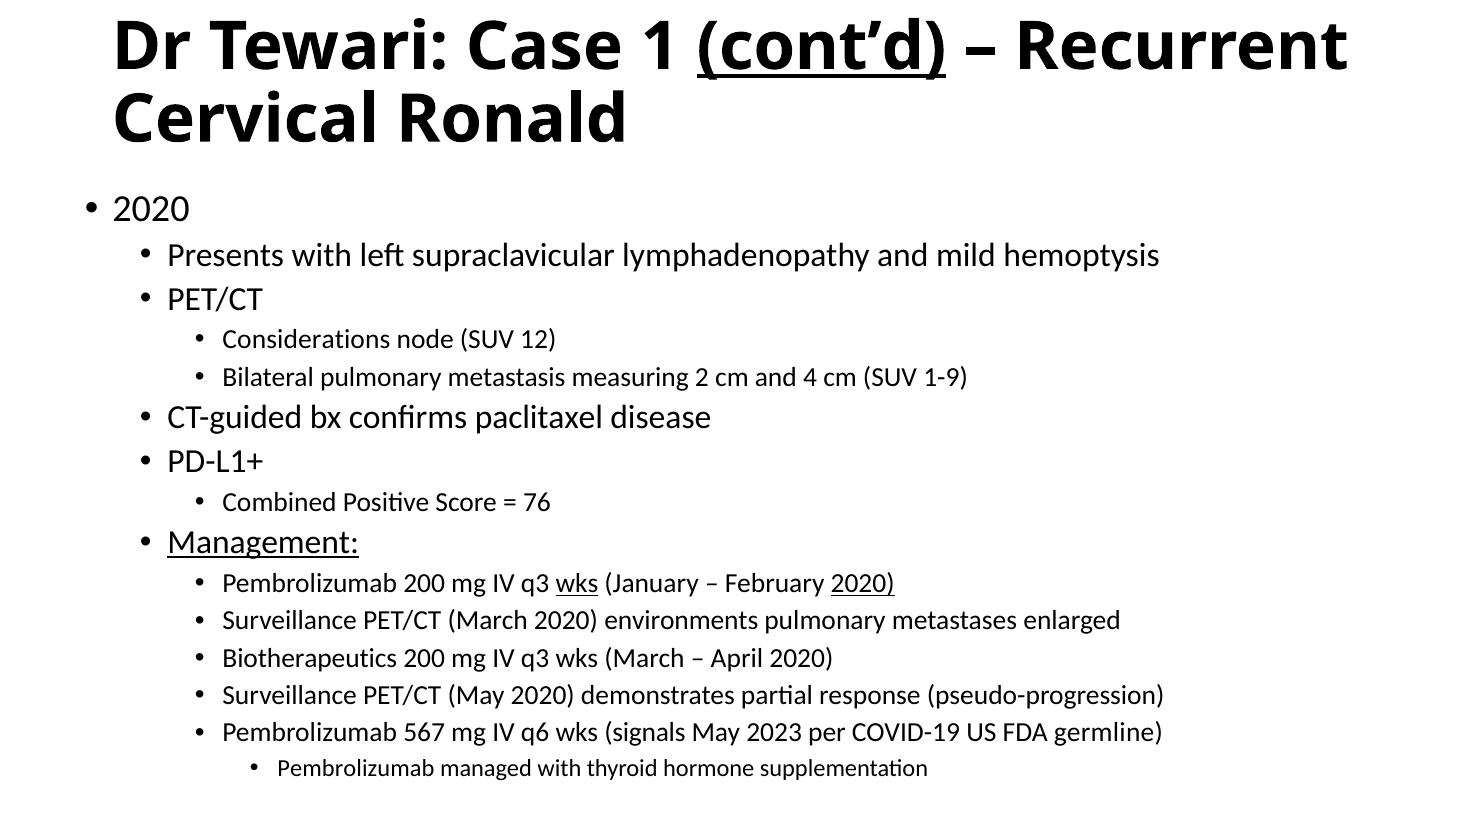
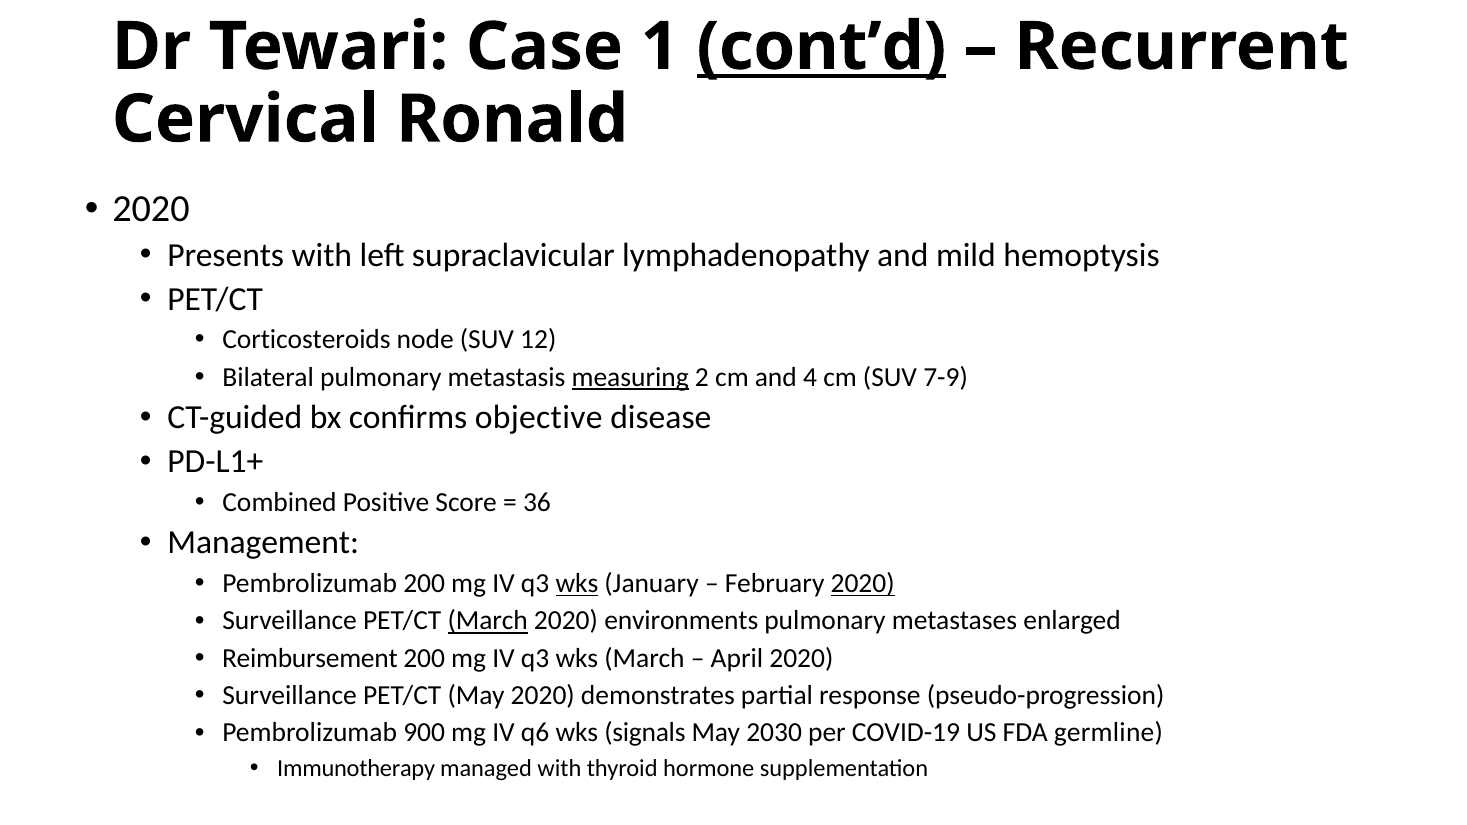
Considerations: Considerations -> Corticosteroids (306, 340)
measuring underline: none -> present (630, 377)
1-9: 1-9 -> 7-9 (946, 377)
paclitaxel: paclitaxel -> objective (539, 418)
76: 76 -> 36 (537, 502)
Management underline: present -> none (263, 543)
March underline: none -> present (488, 621)
Biotherapeutics: Biotherapeutics -> Reimbursement (310, 658)
567: 567 -> 900 (424, 733)
2023: 2023 -> 2030 (774, 733)
Pembrolizumab: Pembrolizumab -> Immunotherapy (356, 769)
